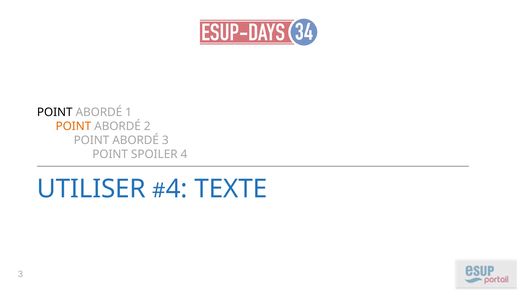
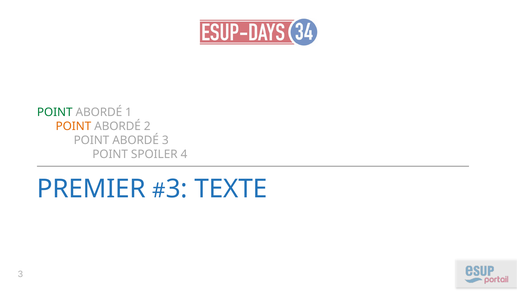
POINT colour: black -> green (55, 112)
UTILISER: UTILISER -> PREMIER (91, 189)
4: 4 -> 3 (177, 189)
